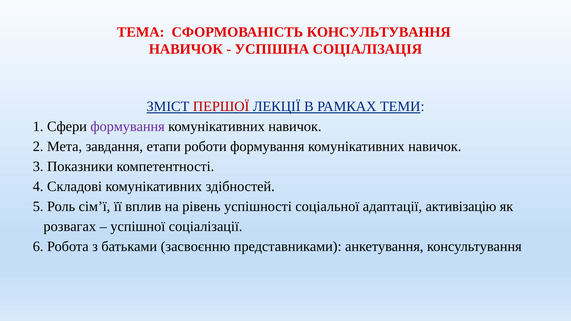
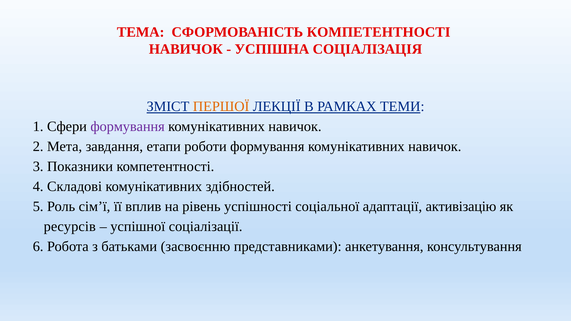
СФОРМОВАНІСТЬ КОНСУЛЬТУВАННЯ: КОНСУЛЬТУВАННЯ -> КОМПЕТЕНТНОСТІ (379, 32)
ПЕРШОЇ colour: red -> orange (221, 107)
розвагах: розвагах -> ресурсів (70, 226)
